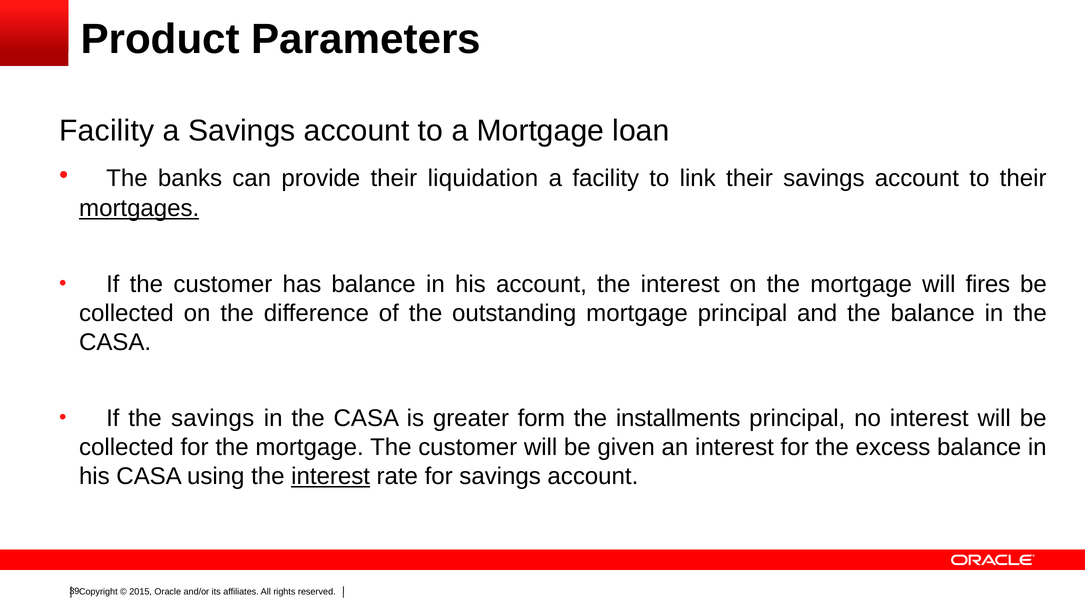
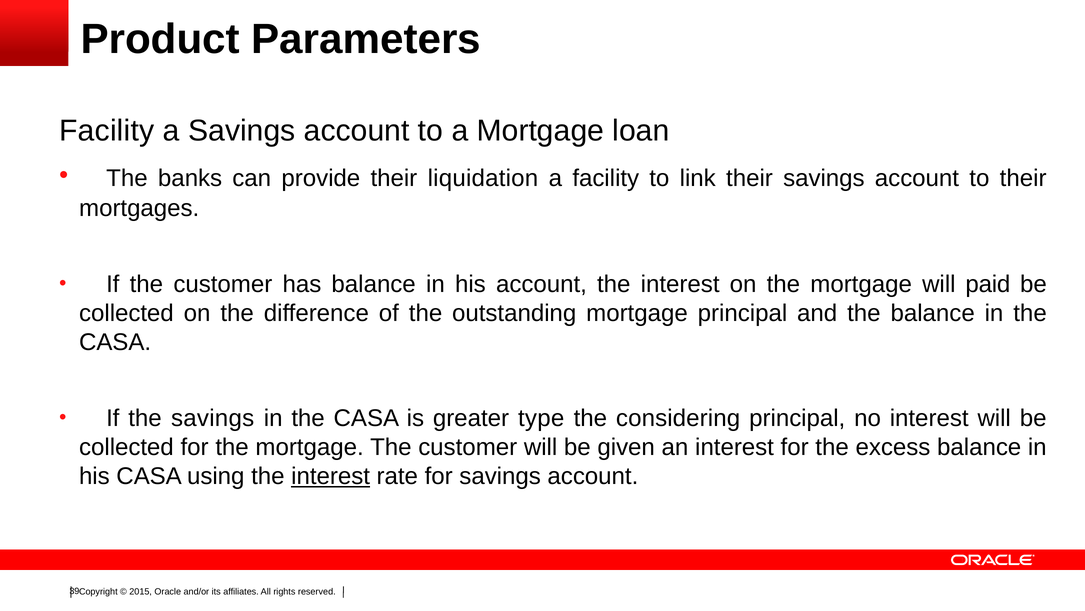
mortgages underline: present -> none (139, 208)
fires: fires -> paid (988, 284)
form: form -> type (541, 418)
installments: installments -> considering (678, 418)
